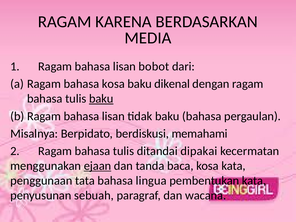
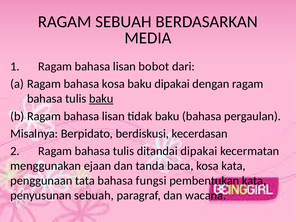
RAGAM KARENA: KARENA -> SEBUAH (123, 22)
baku dikenal: dikenal -> dipakai (172, 84)
memahami: memahami -> kecerdasan (200, 134)
ejaan underline: present -> none (98, 166)
lingua: lingua -> fungsi (151, 181)
